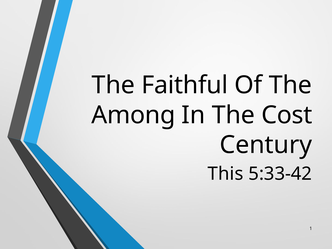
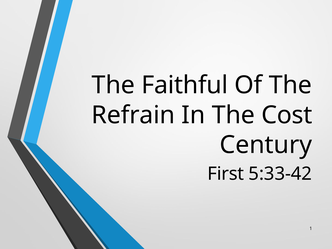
Among: Among -> Refrain (133, 115)
This: This -> First (226, 174)
